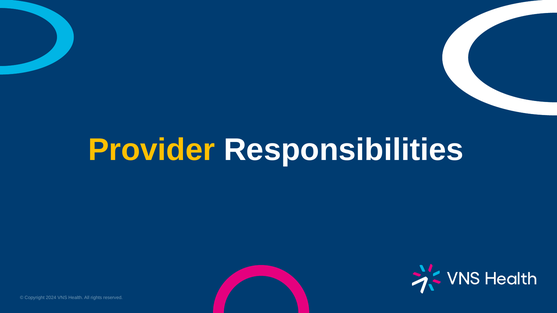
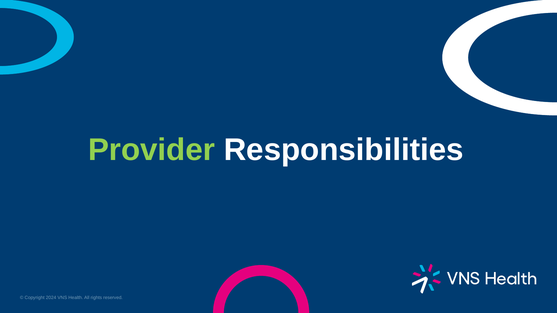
Provider colour: yellow -> light green (152, 150)
